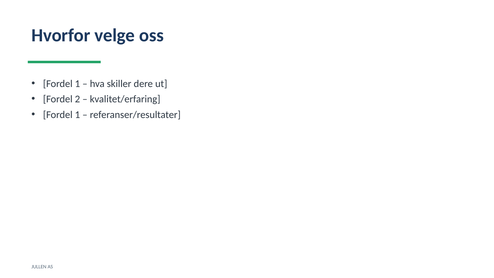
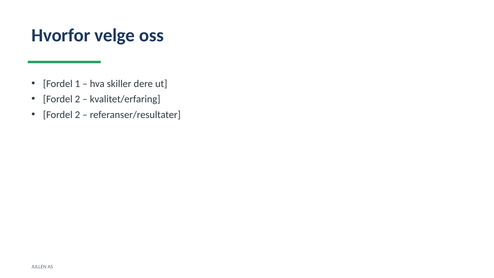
1: 1 -> 2 (77, 115)
